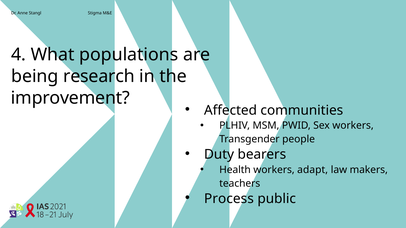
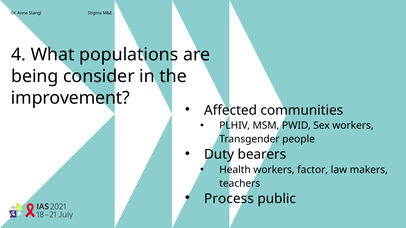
research: research -> consider (99, 76)
adapt: adapt -> factor (313, 170)
